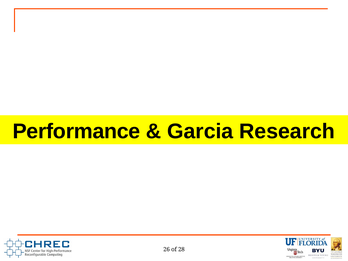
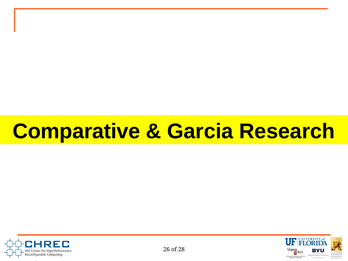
Performance: Performance -> Comparative (76, 131)
